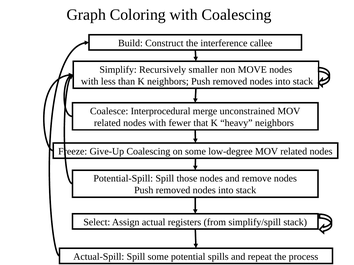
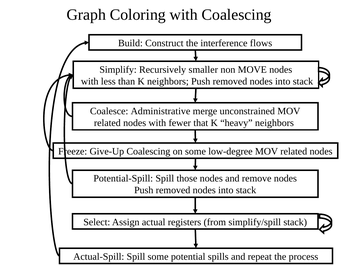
callee: callee -> flows (261, 43)
Interprocedural: Interprocedural -> Administrative (161, 111)
